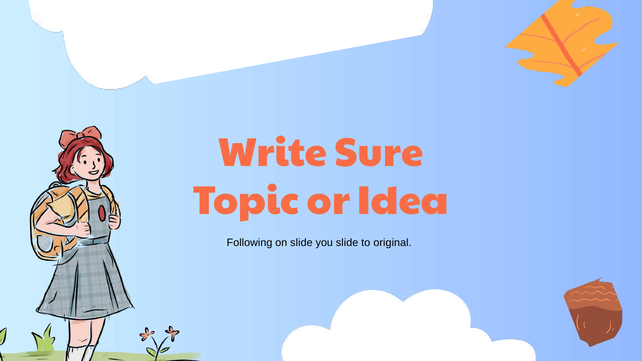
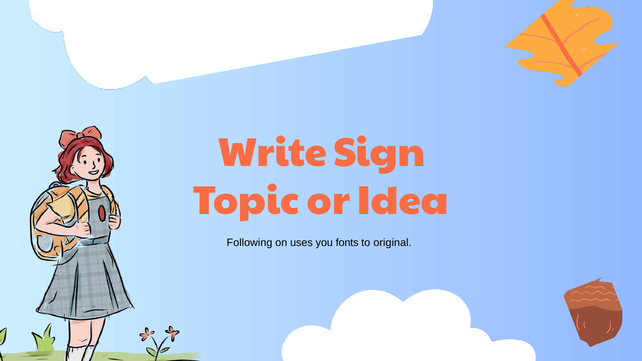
Sure: Sure -> Sign (379, 153)
on slide: slide -> uses (301, 243)
you slide: slide -> fonts (347, 243)
